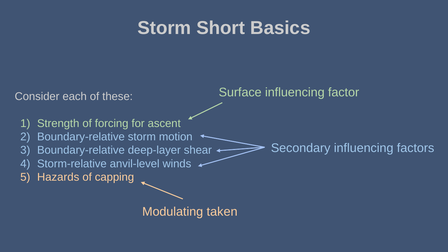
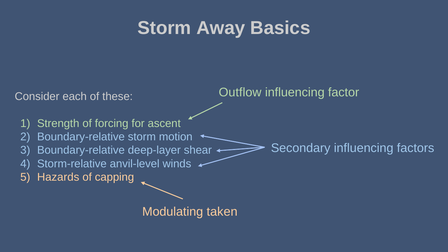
Short: Short -> Away (221, 28)
Surface: Surface -> Outflow (240, 92)
